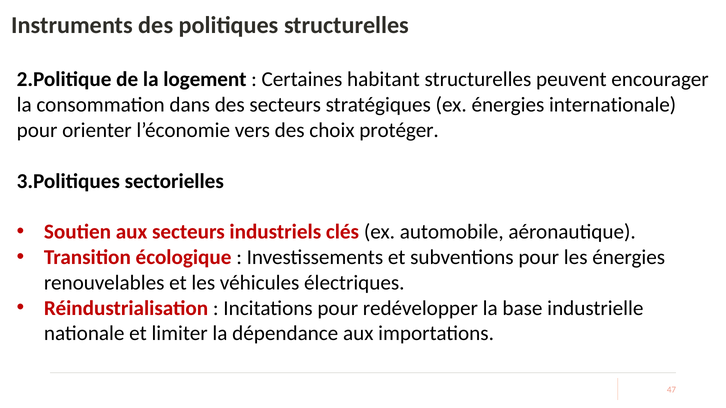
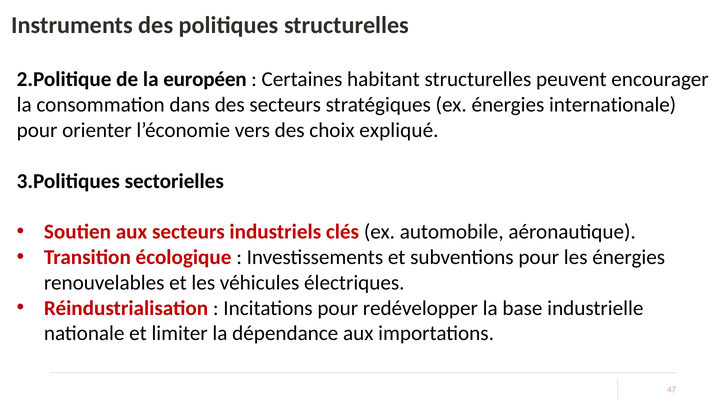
logement: logement -> européen (205, 80)
protéger: protéger -> expliqué (399, 130)
